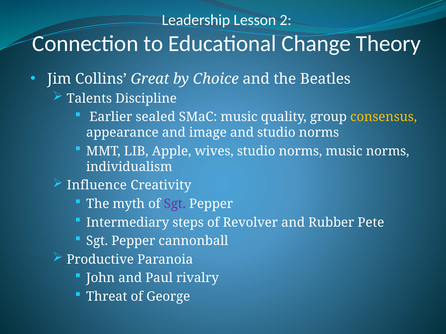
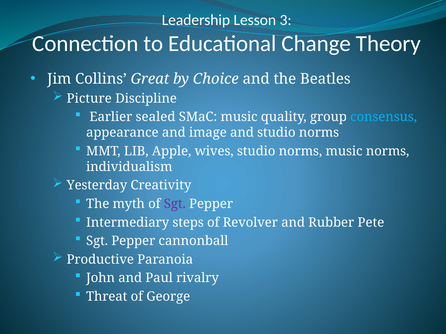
2: 2 -> 3 (286, 20)
Talents: Talents -> Picture (89, 99)
consensus colour: yellow -> light blue (384, 117)
Influence: Influence -> Yesterday (97, 186)
